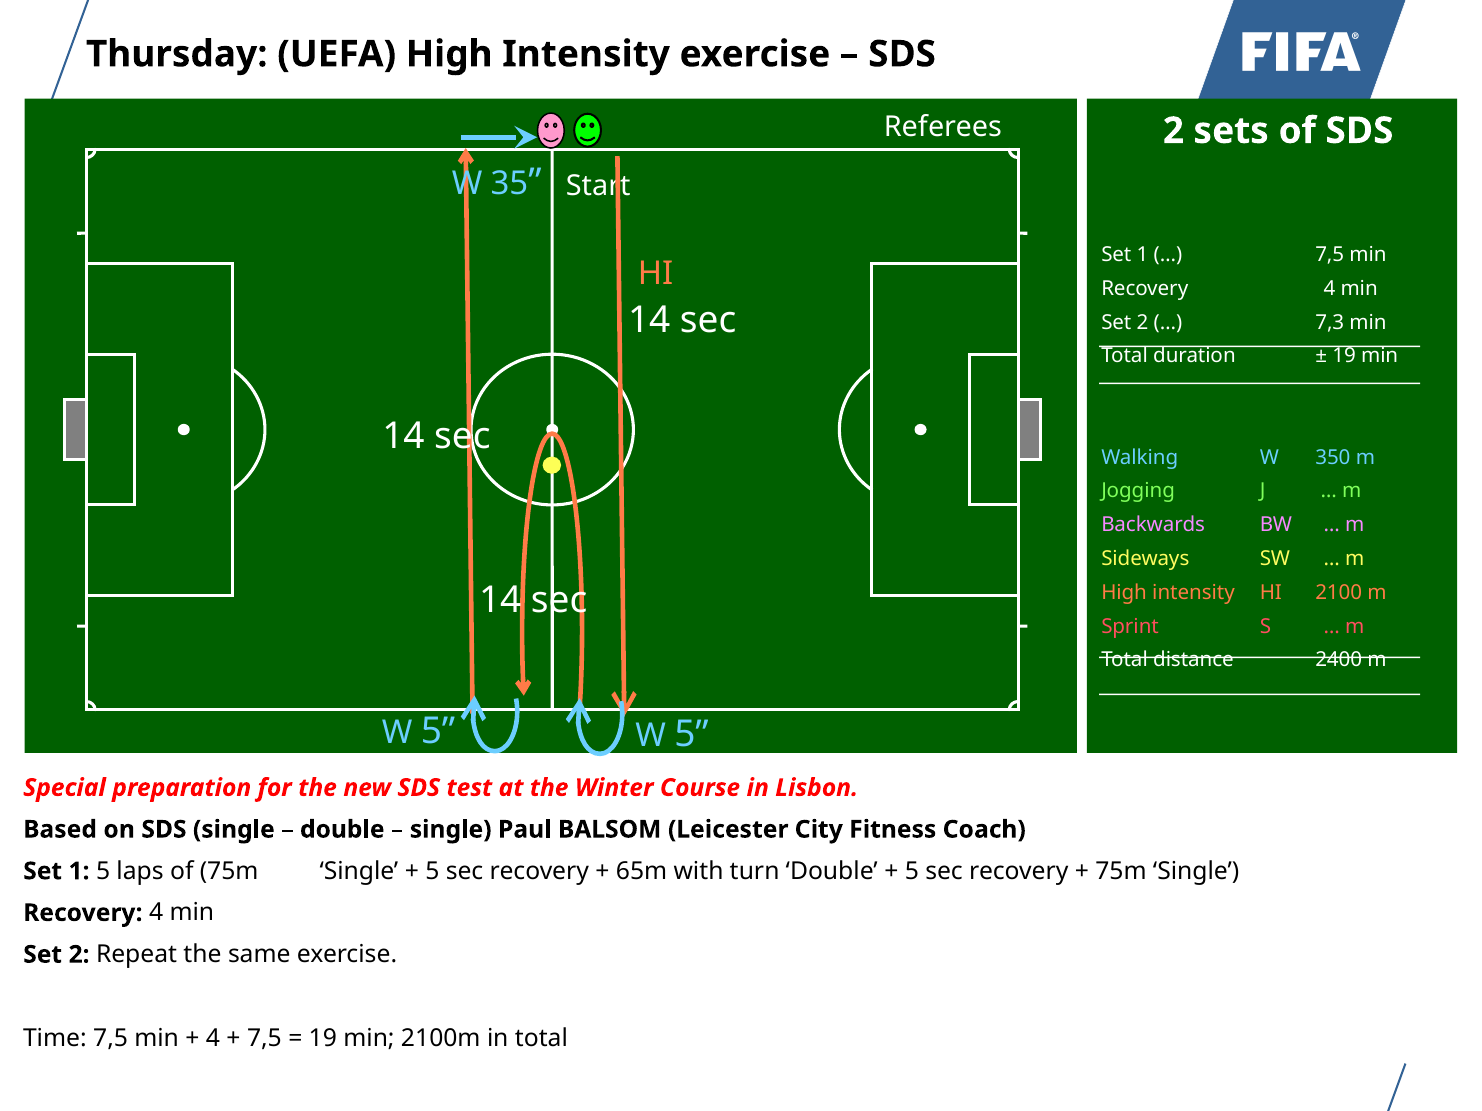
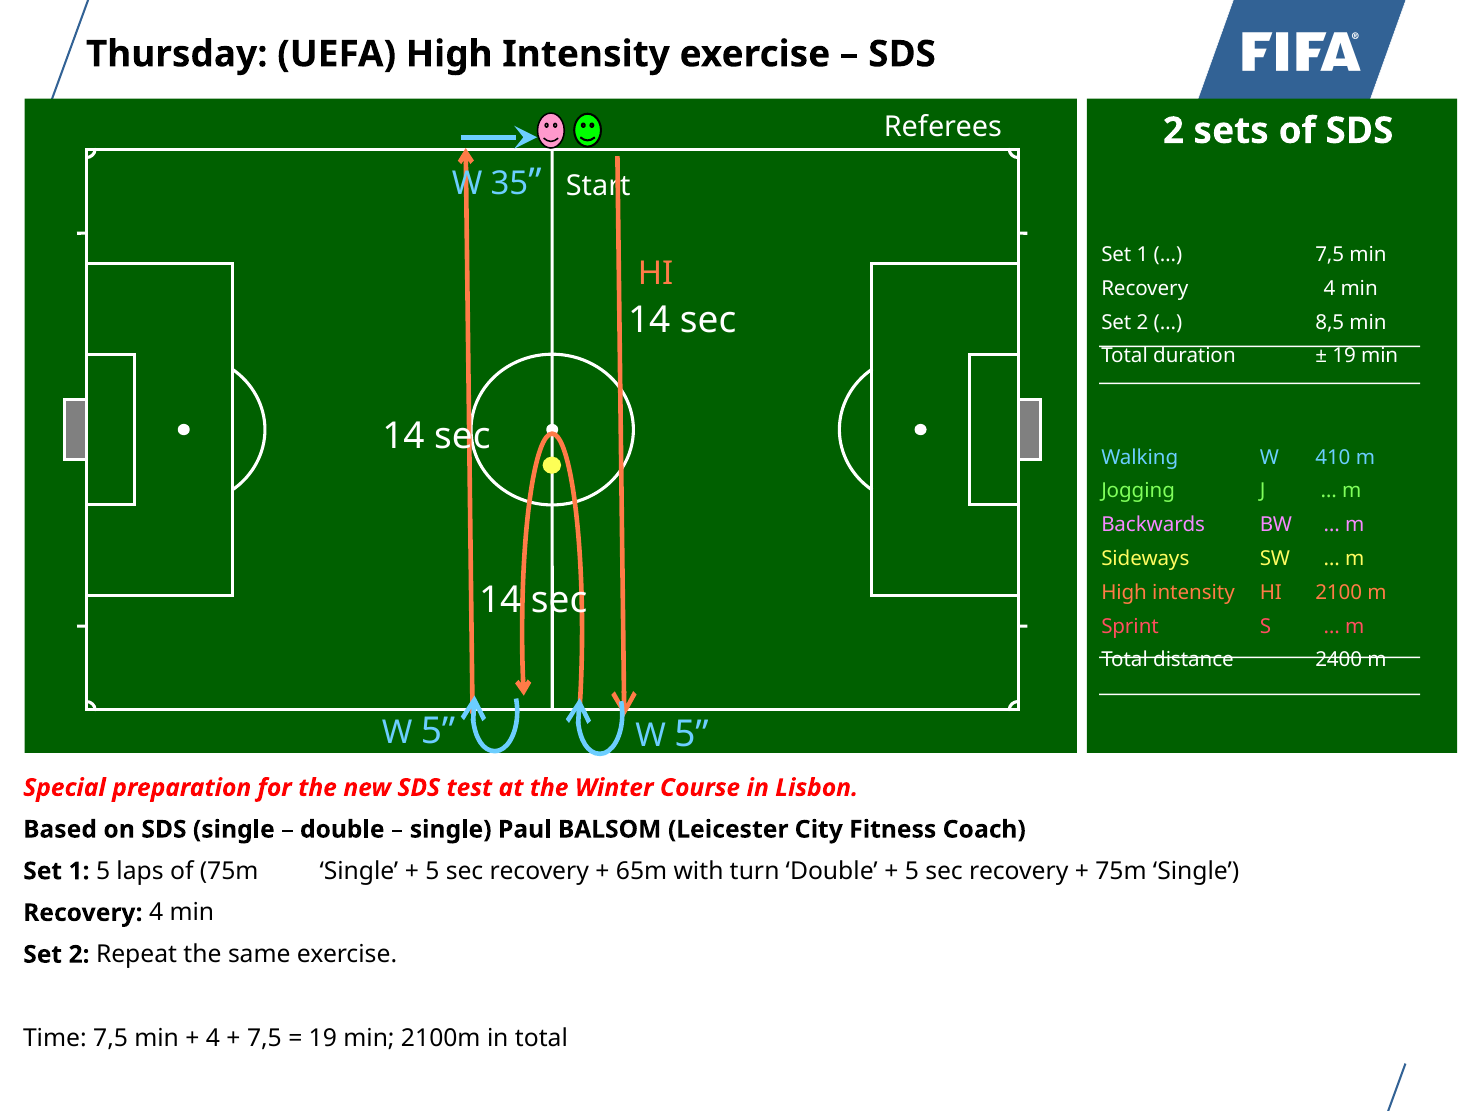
7,3: 7,3 -> 8,5 (1330, 323)
350: 350 -> 410 (1333, 458)
